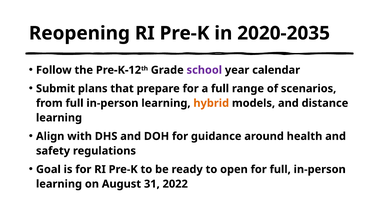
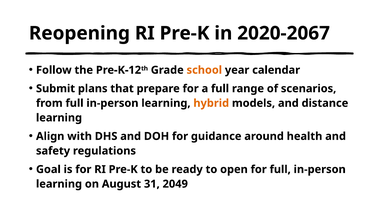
2020-2035: 2020-2035 -> 2020-2067 (284, 33)
school colour: purple -> orange (204, 70)
2022: 2022 -> 2049 (175, 184)
